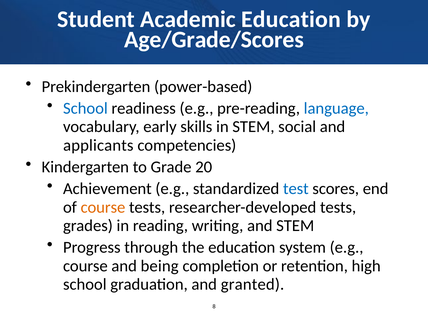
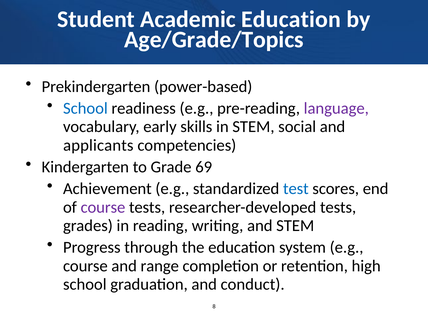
Age/Grade/Scores: Age/Grade/Scores -> Age/Grade/Topics (214, 40)
language colour: blue -> purple (336, 108)
20: 20 -> 69 (204, 167)
course colour: orange -> purple (103, 207)
being: being -> range (160, 266)
granted: granted -> conduct (253, 284)
